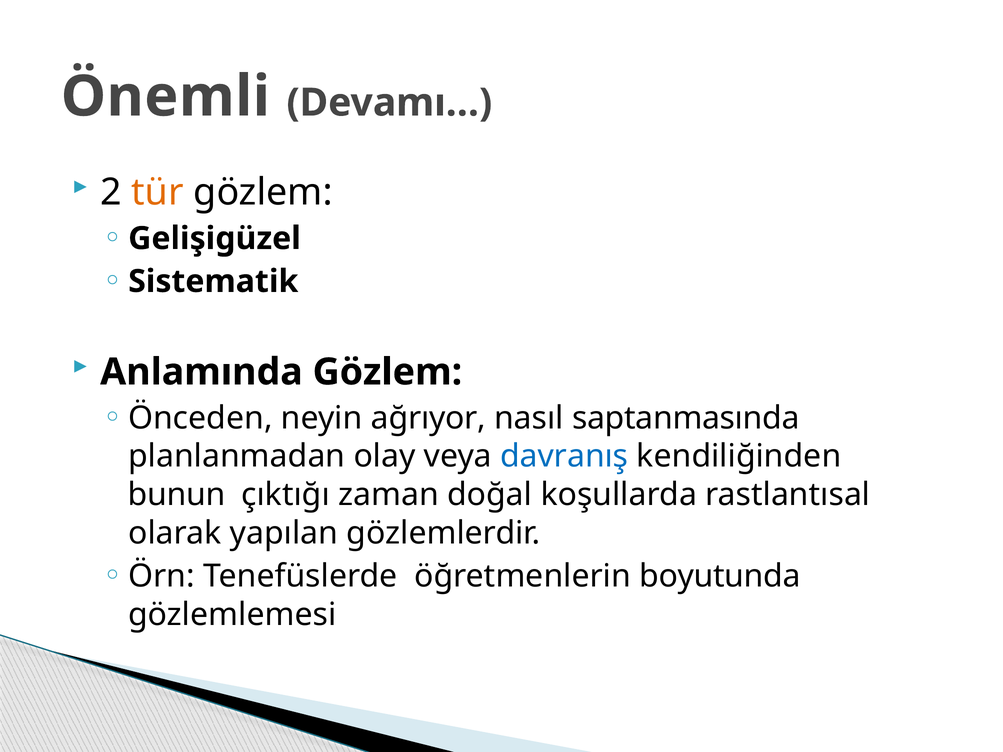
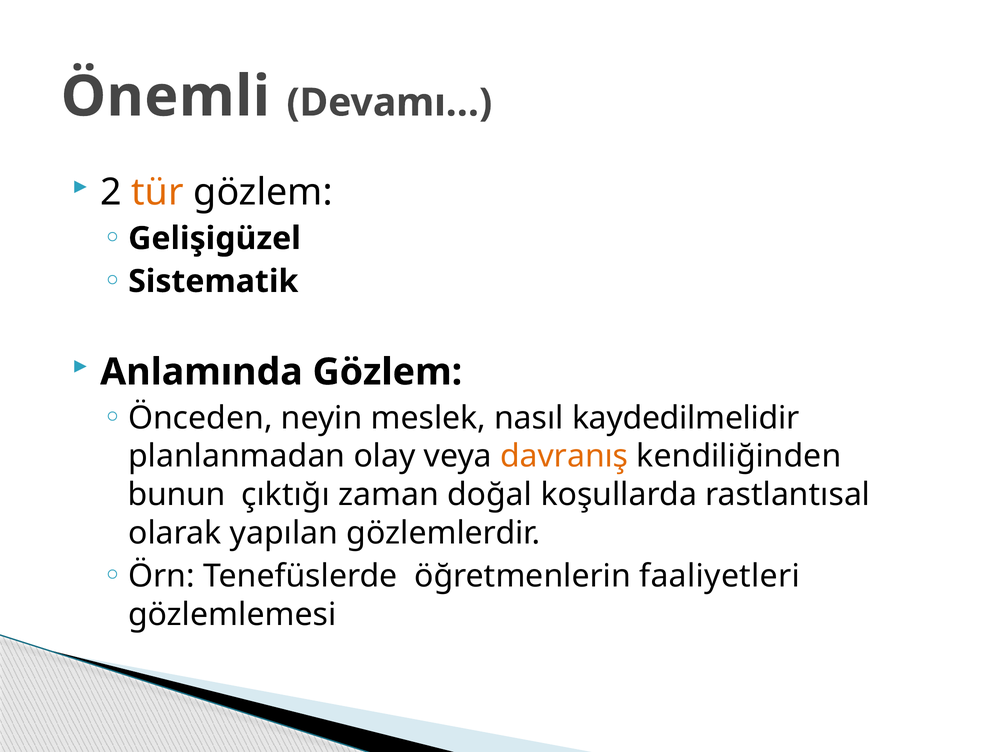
ağrıyor: ağrıyor -> meslek (428, 418)
saptanmasında: saptanmasında -> kaydedilmelidir (686, 418)
davranış colour: blue -> orange (564, 456)
boyutunda: boyutunda -> faaliyetleri (720, 576)
